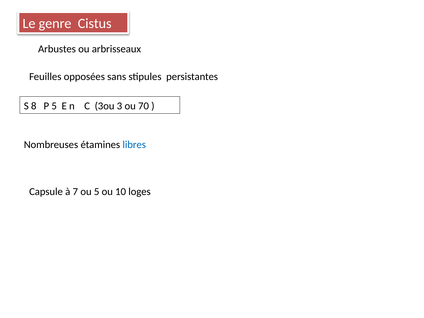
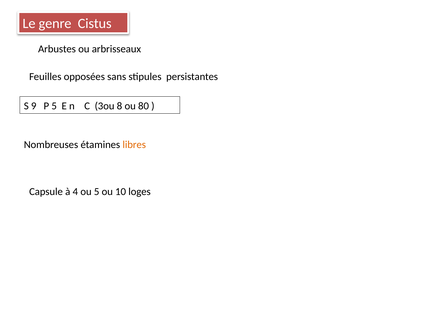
8: 8 -> 9 (34, 106)
3: 3 -> 8 (120, 106)
70: 70 -> 80 (144, 106)
libres colour: blue -> orange (134, 145)
7: 7 -> 4 (75, 192)
